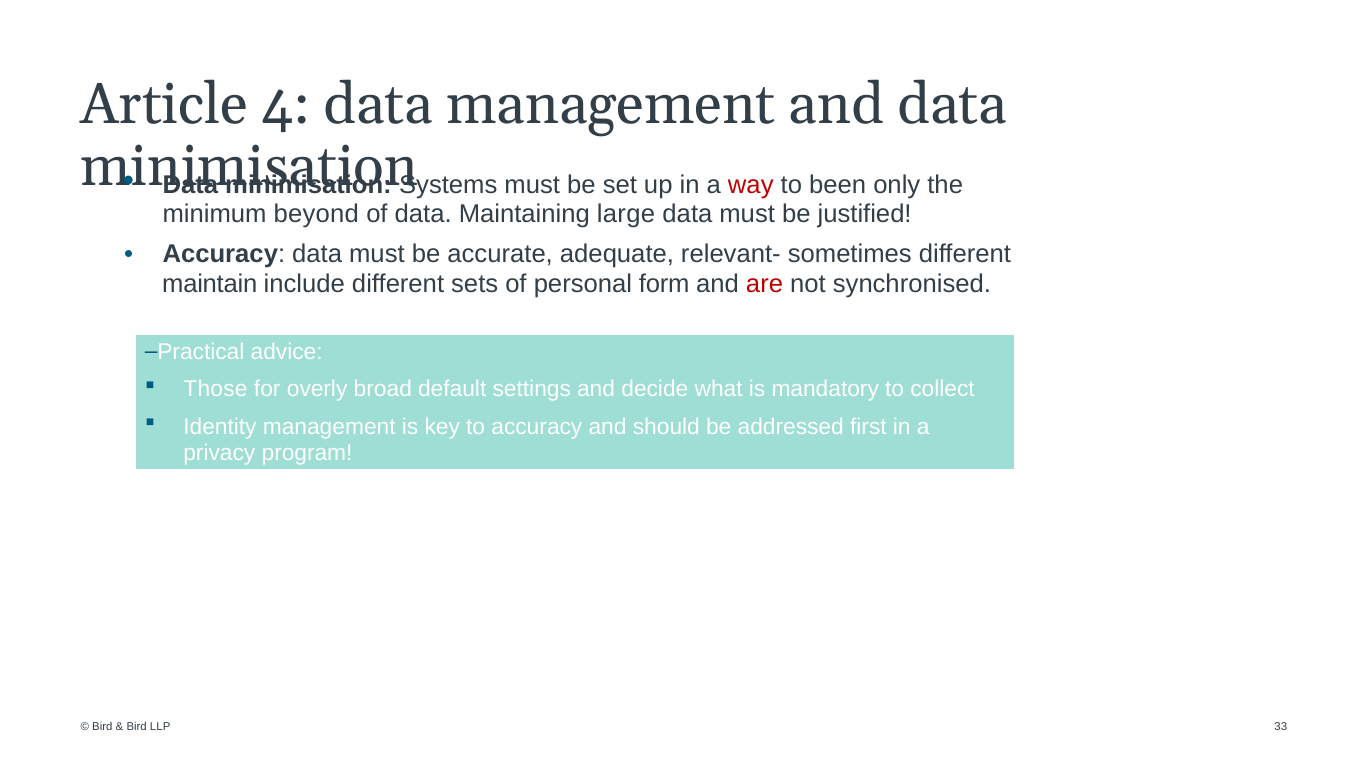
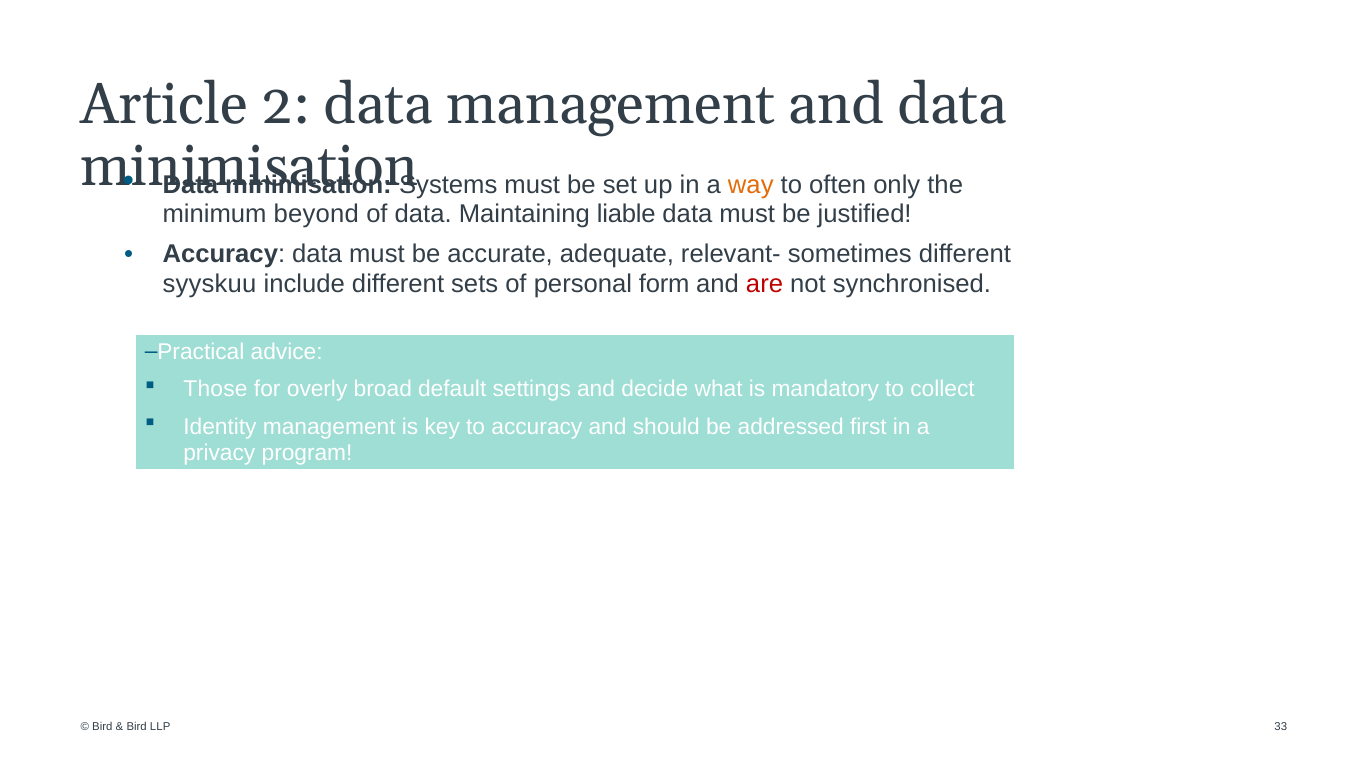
4: 4 -> 2 (286, 105)
way colour: red -> orange (751, 185)
been: been -> often (838, 185)
large: large -> liable (626, 214)
maintain: maintain -> syyskuu (210, 284)
